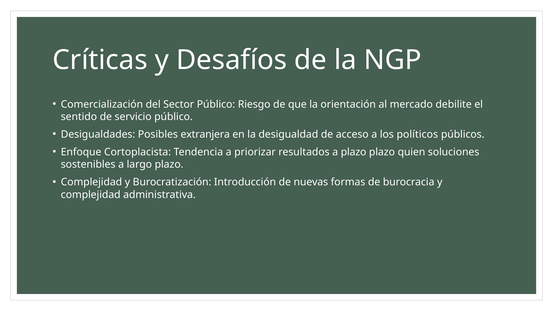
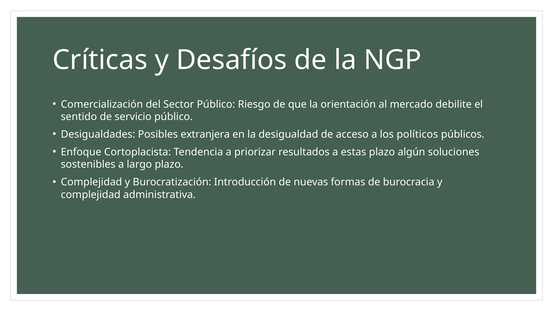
a plazo: plazo -> estas (354, 152)
quien: quien -> algún (411, 152)
